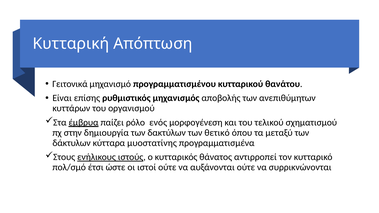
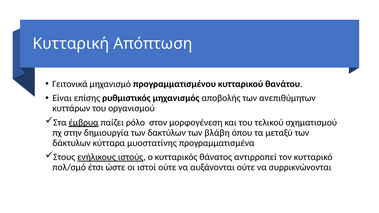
ενός: ενός -> στον (158, 123)
θετικό: θετικό -> βλάβη (217, 133)
